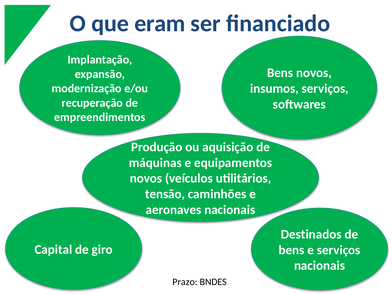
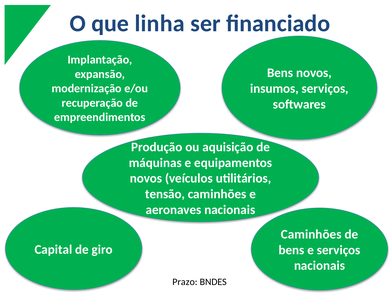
eram: eram -> linha (160, 24)
Destinados: Destinados -> Caminhões (311, 234)
